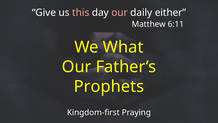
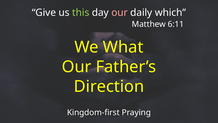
this colour: pink -> light green (81, 13)
either: either -> which (170, 13)
Prophets: Prophets -> Direction (109, 86)
